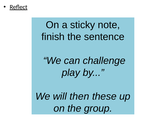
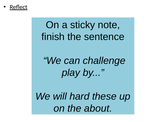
then: then -> hard (79, 97)
group: group -> about (98, 109)
